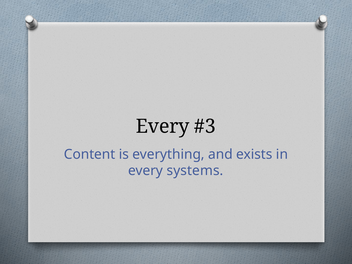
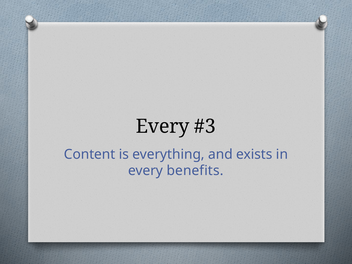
systems: systems -> benefits (195, 171)
